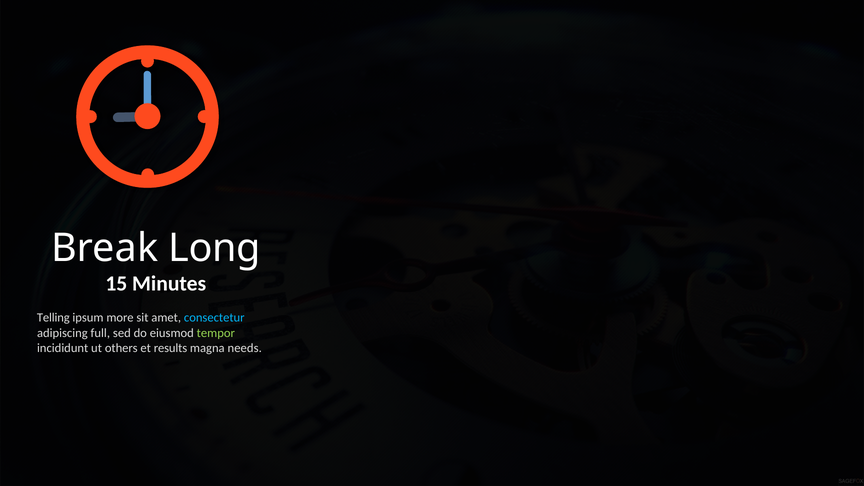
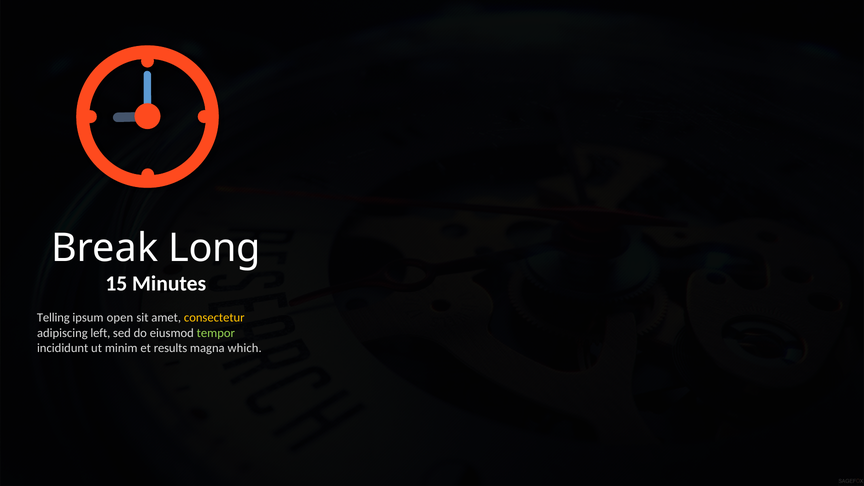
more: more -> open (120, 318)
consectetur colour: light blue -> yellow (214, 318)
full: full -> left (100, 333)
others: others -> minim (121, 348)
needs: needs -> which (245, 348)
